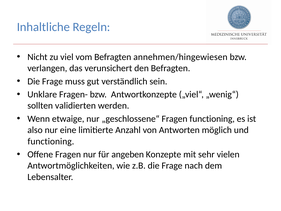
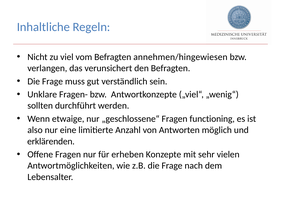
validierten: validierten -> durchführt (75, 106)
functioning: functioning -> erklärenden (51, 141)
angeben: angeben -> erheben (128, 154)
